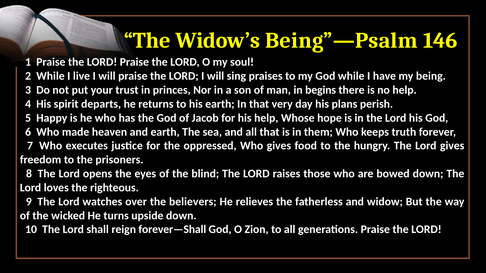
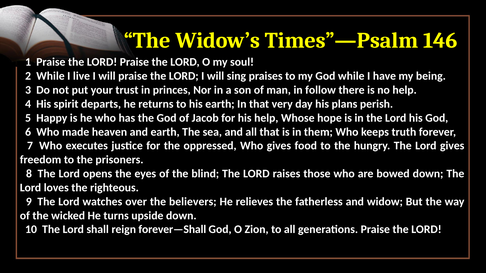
Being”—Psalm: Being”—Psalm -> Times”—Psalm (342, 40)
begins: begins -> follow (321, 90)
